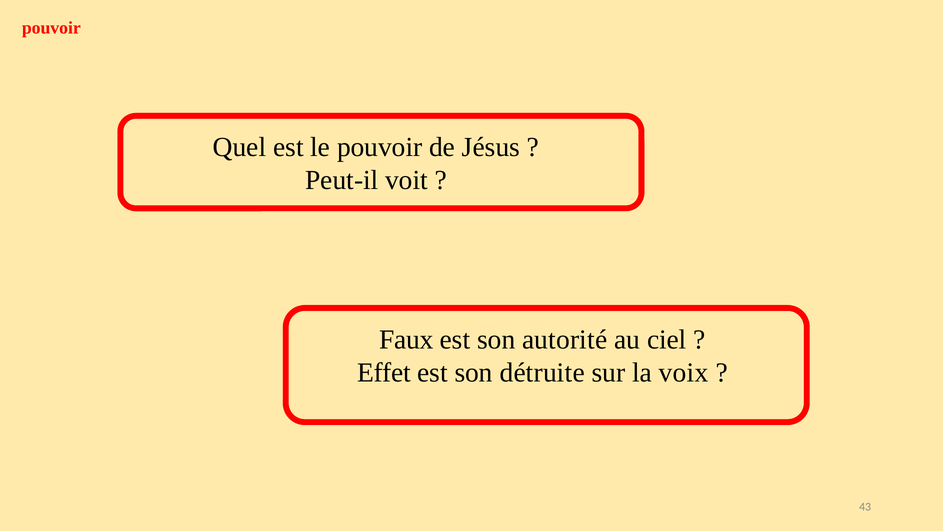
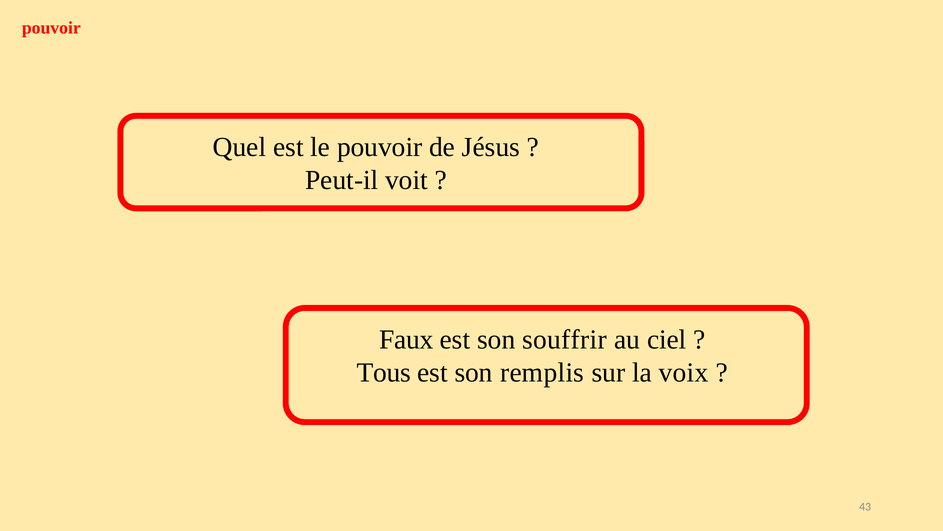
autorité: autorité -> souffrir (565, 339)
Effet: Effet -> Tous (384, 372)
détruite: détruite -> remplis (542, 372)
